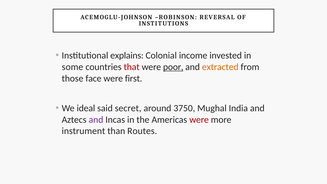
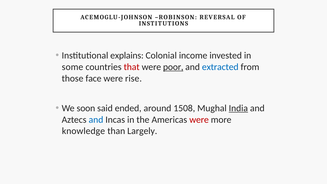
extracted colour: orange -> blue (220, 67)
first: first -> rise (133, 78)
ideal: ideal -> soon (86, 108)
secret: secret -> ended (128, 108)
3750: 3750 -> 1508 (184, 108)
India underline: none -> present (238, 108)
and colour: purple -> blue (96, 120)
instrument: instrument -> knowledge (83, 131)
Routes: Routes -> Largely (142, 131)
